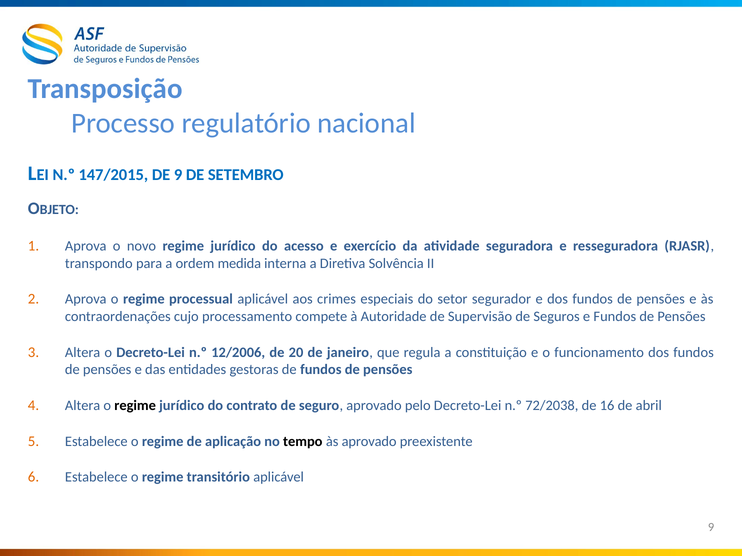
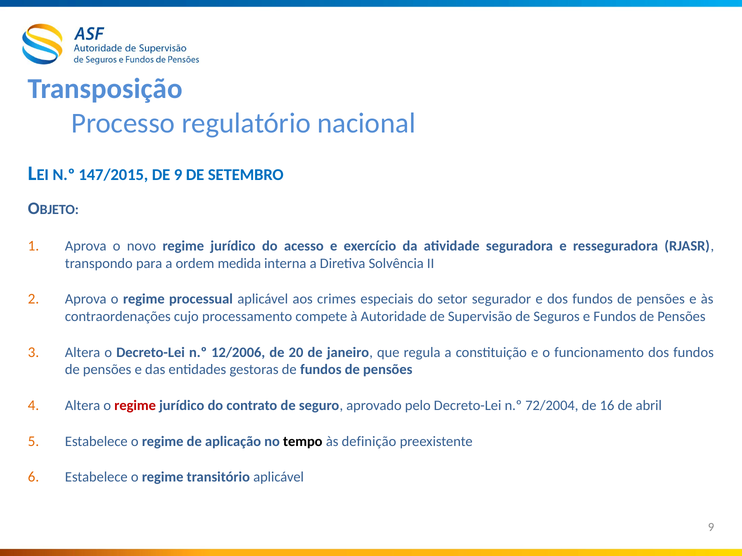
regime colour: black -> red (135, 406)
72/2038: 72/2038 -> 72/2004 (552, 406)
às aprovado: aprovado -> definição (369, 442)
